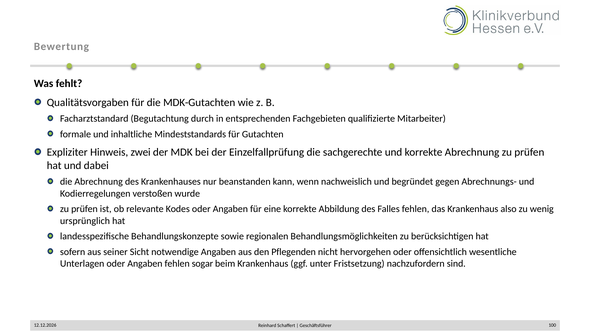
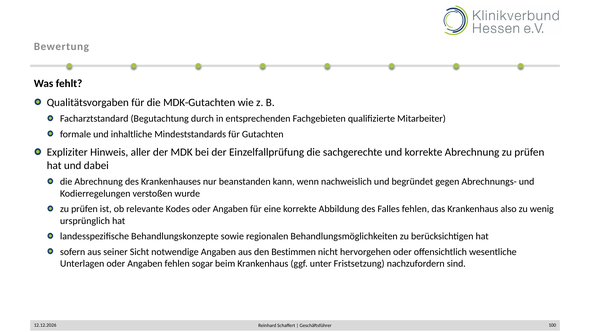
zwei: zwei -> aller (141, 152)
Pflegenden: Pflegenden -> Bestimmen (294, 252)
